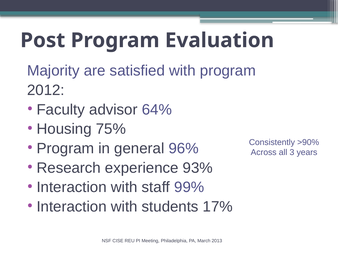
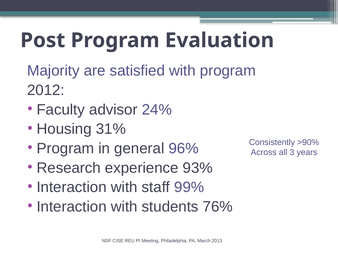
64%: 64% -> 24% (157, 110)
75%: 75% -> 31% (111, 129)
17%: 17% -> 76% (218, 207)
